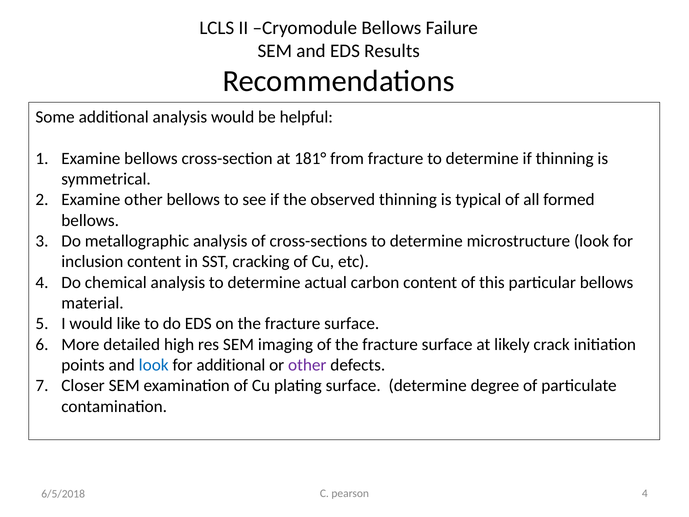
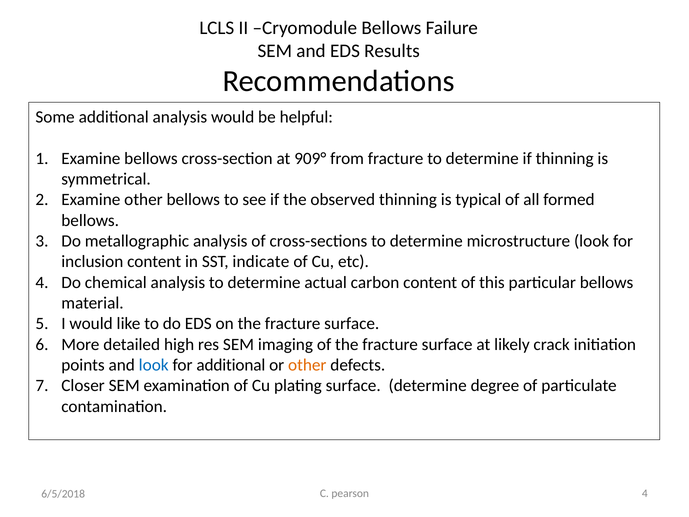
181°: 181° -> 909° (310, 158)
cracking: cracking -> indicate (261, 262)
other colour: purple -> orange (307, 365)
